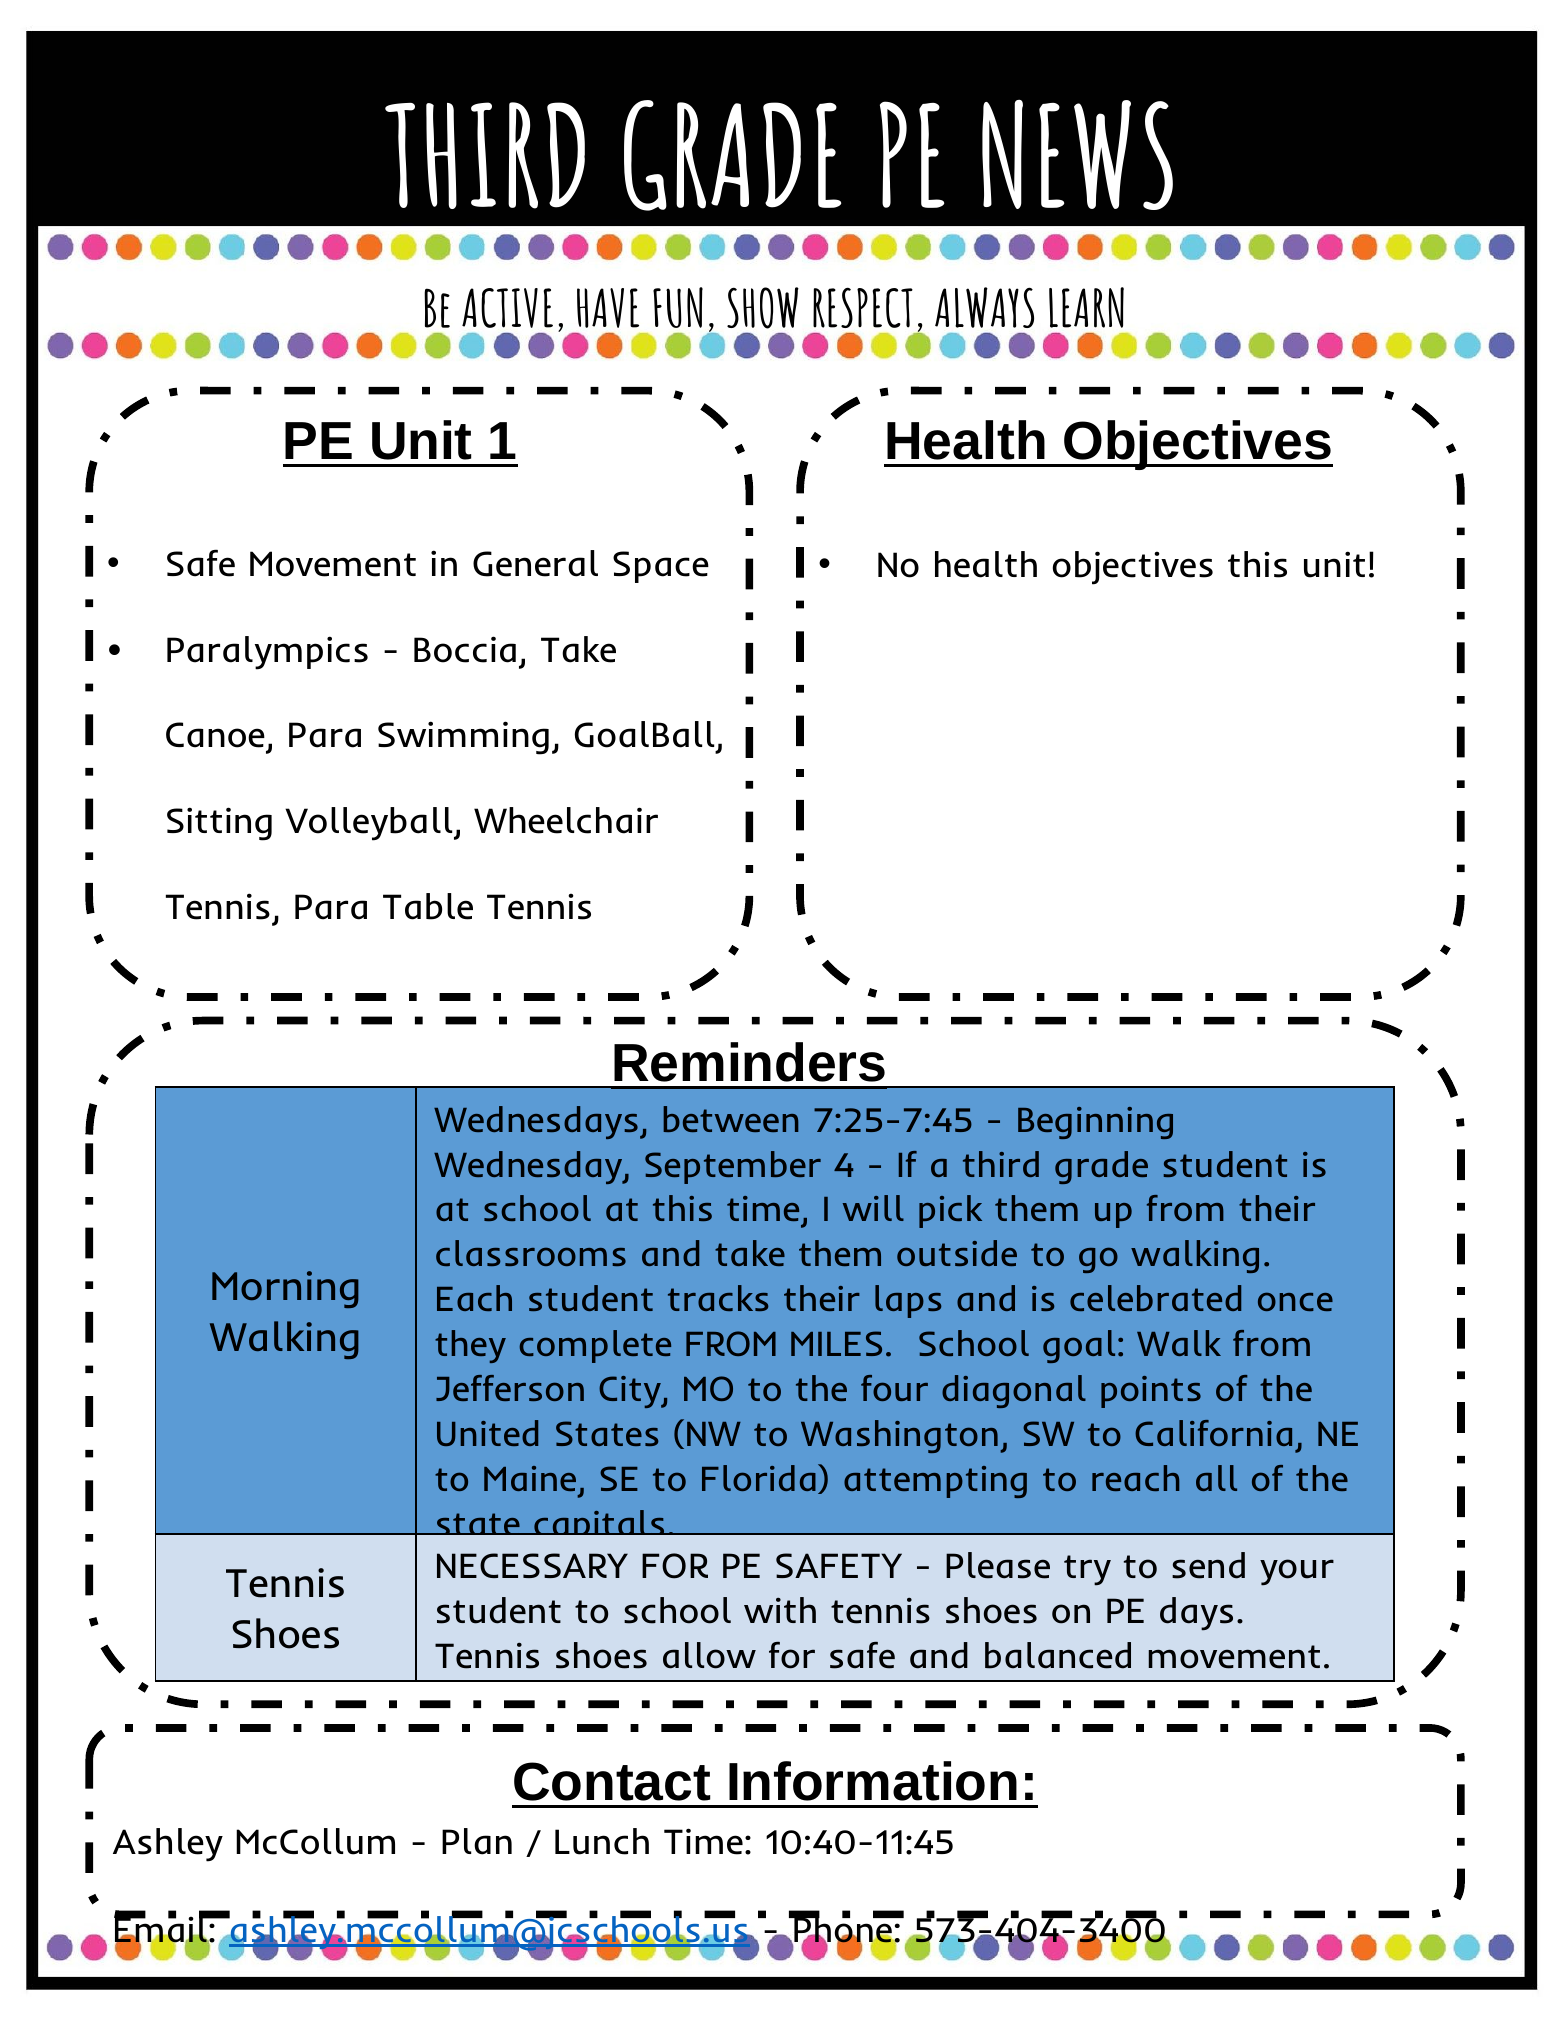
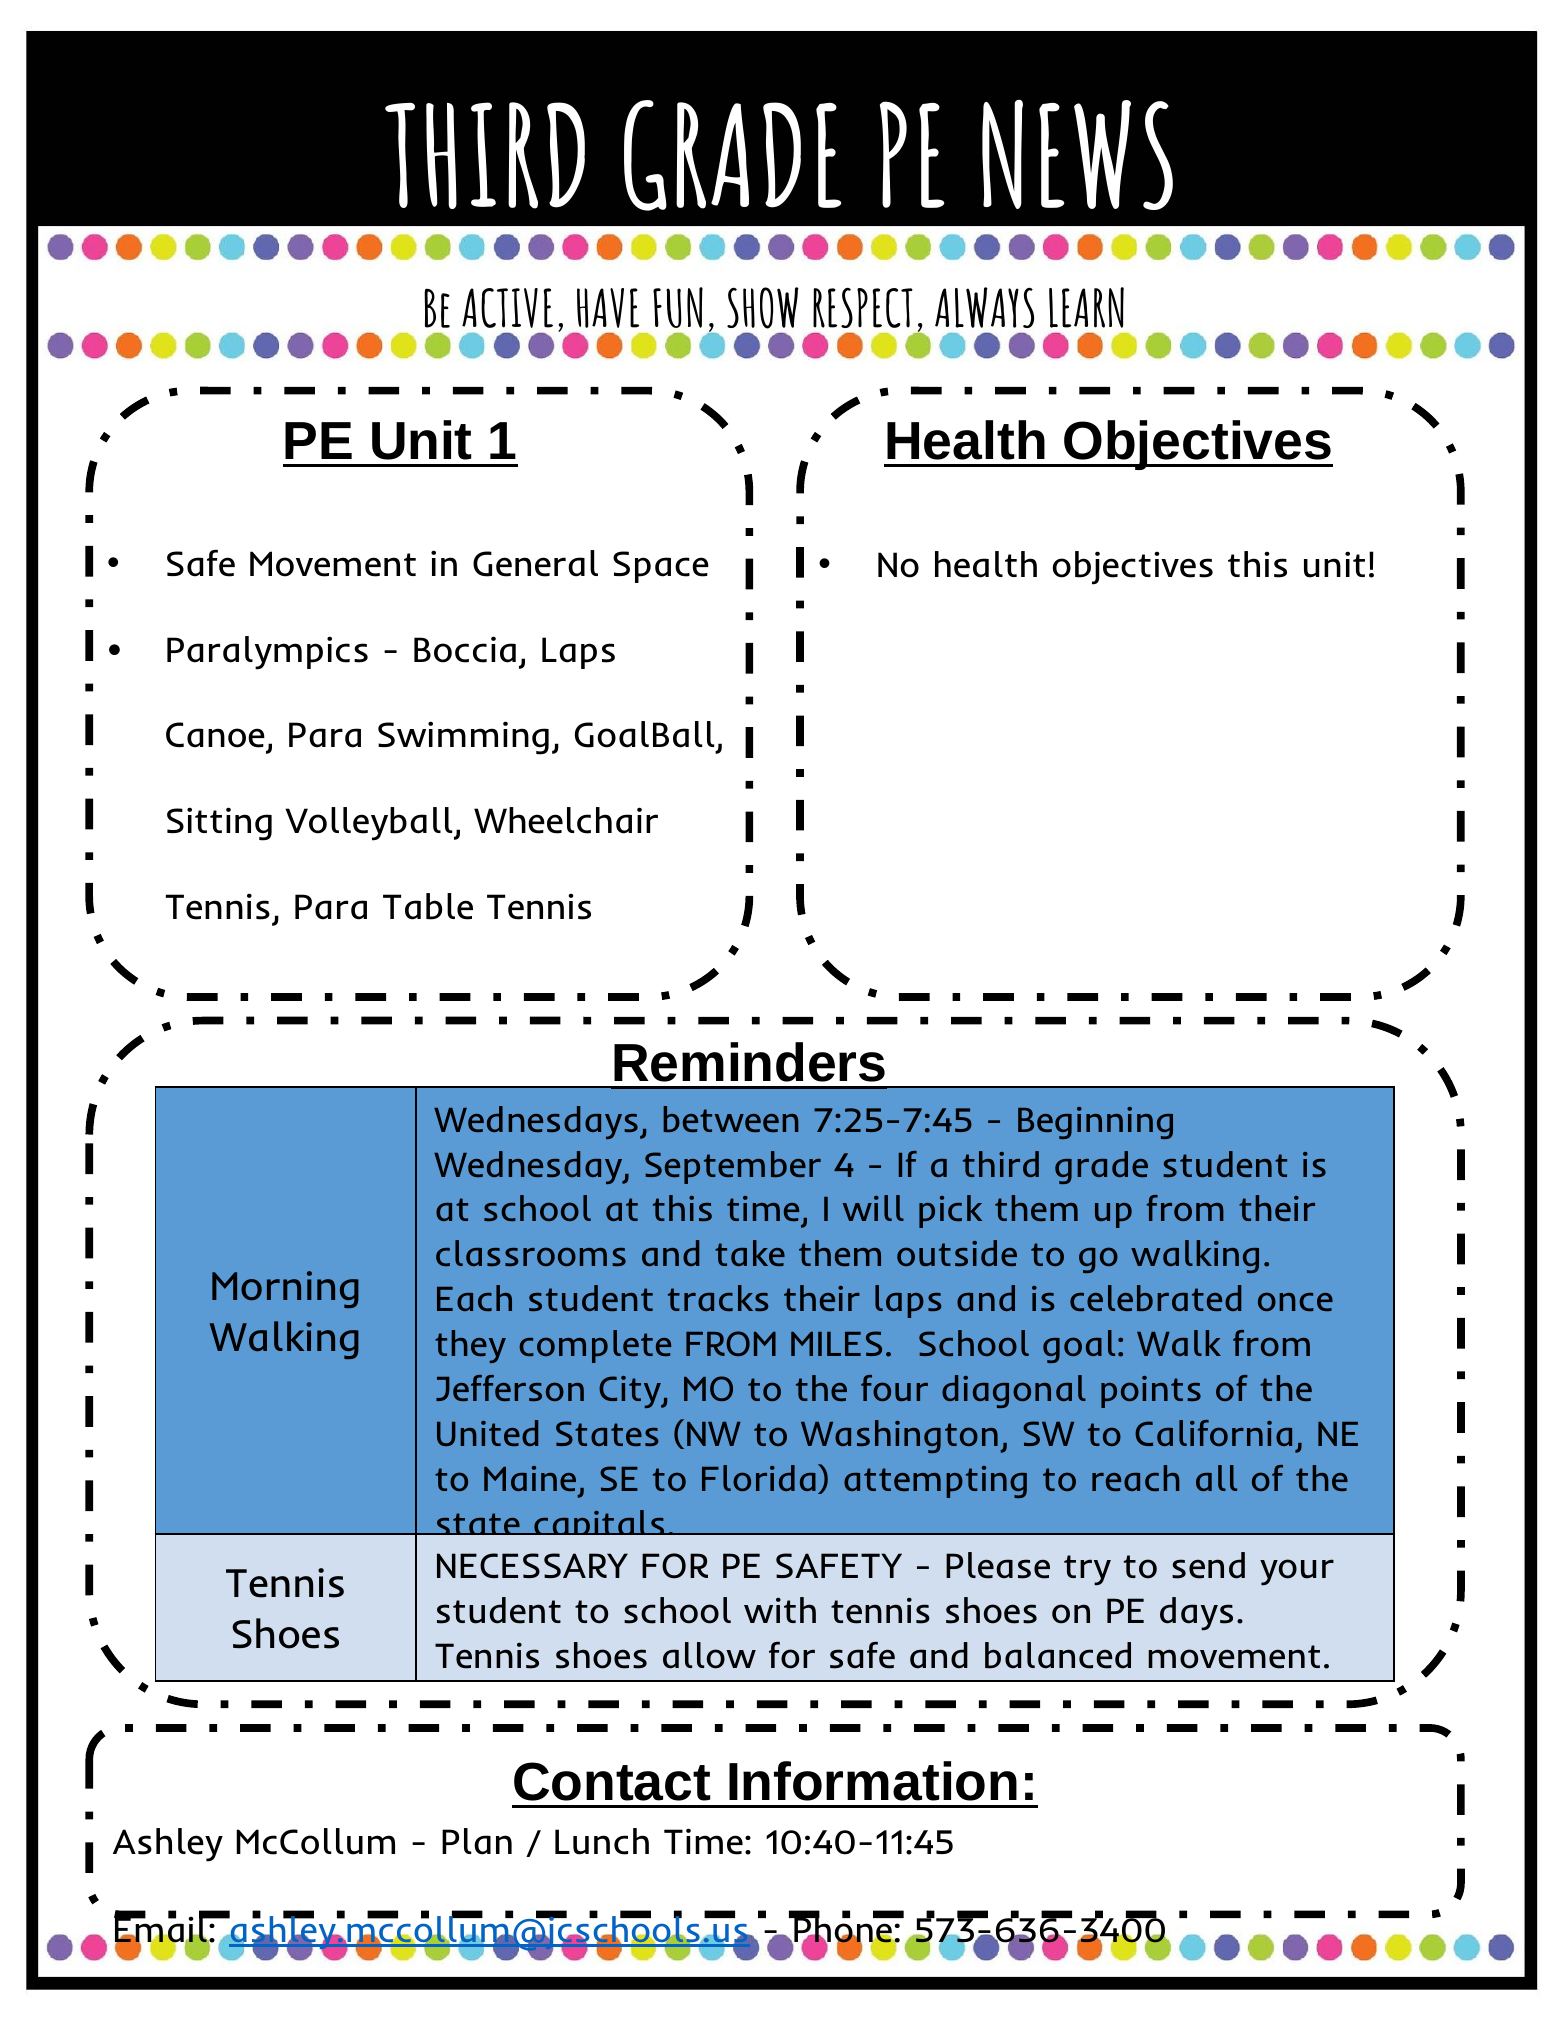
Boccia Take: Take -> Laps (578, 650)
573-404-3400: 573-404-3400 -> 573-636-3400 (1041, 1930)
